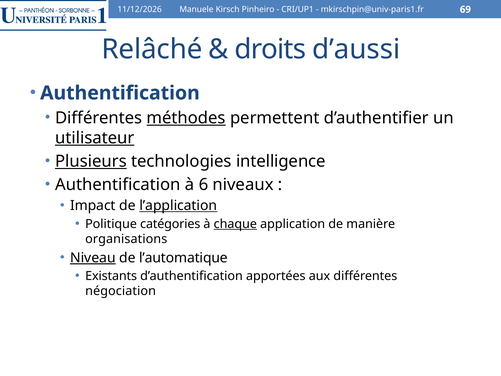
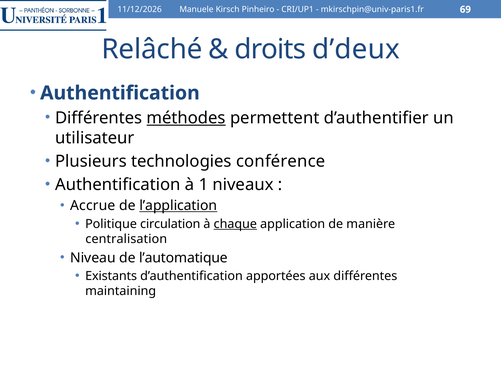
d’aussi: d’aussi -> d’deux (356, 49)
utilisateur underline: present -> none (95, 138)
Plusieurs underline: present -> none (91, 161)
intelligence: intelligence -> conférence (281, 161)
6: 6 -> 1 (203, 185)
Impact: Impact -> Accrue (93, 206)
catégories: catégories -> circulation (170, 224)
organisations: organisations -> centralisation (126, 239)
Niveau underline: present -> none (93, 258)
négociation: négociation -> maintaining (121, 291)
